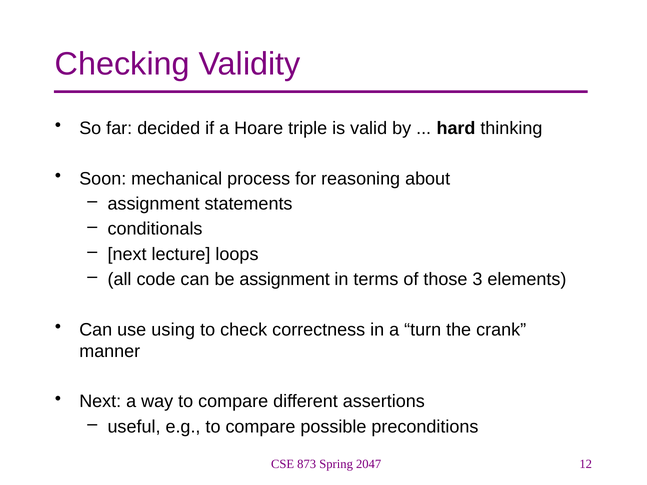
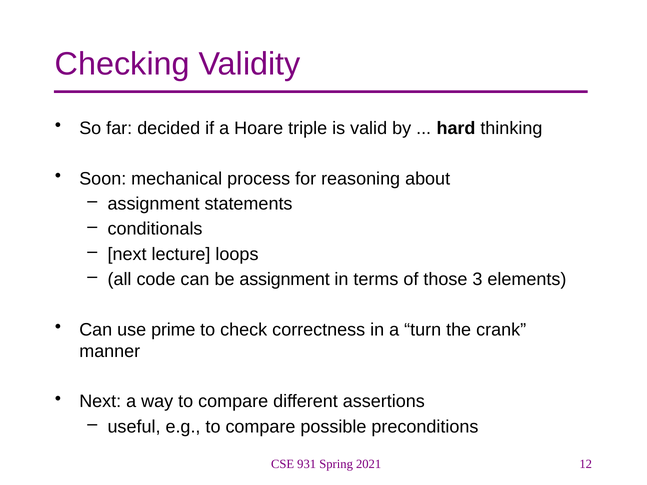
using: using -> prime (173, 330)
873: 873 -> 931 (307, 465)
2047: 2047 -> 2021 (369, 465)
